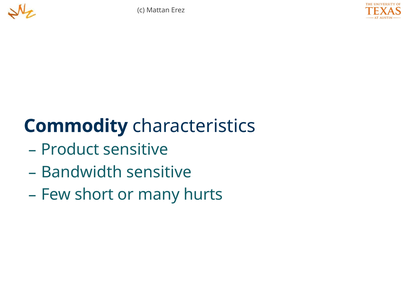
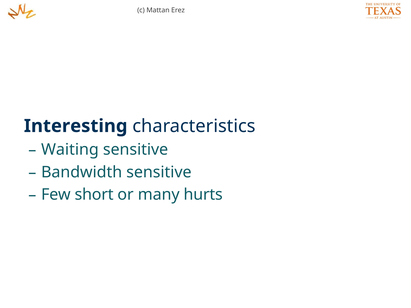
Commodity: Commodity -> Interesting (76, 126)
Product: Product -> Waiting (70, 150)
